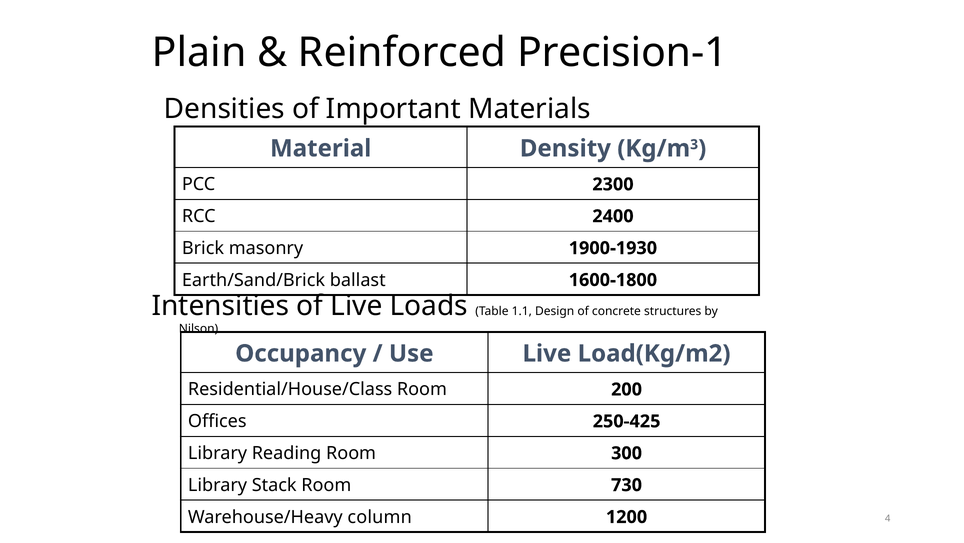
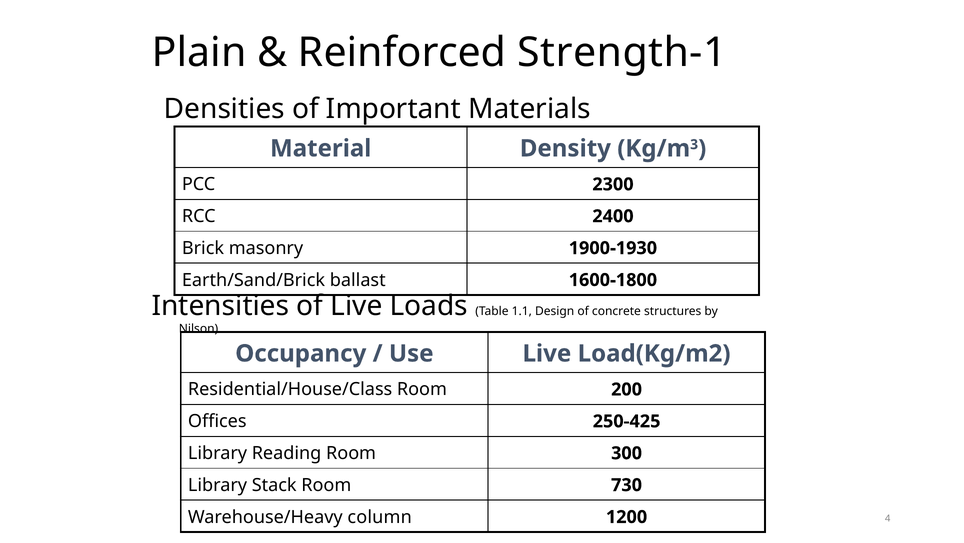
Precision-1: Precision-1 -> Strength-1 (622, 53)
